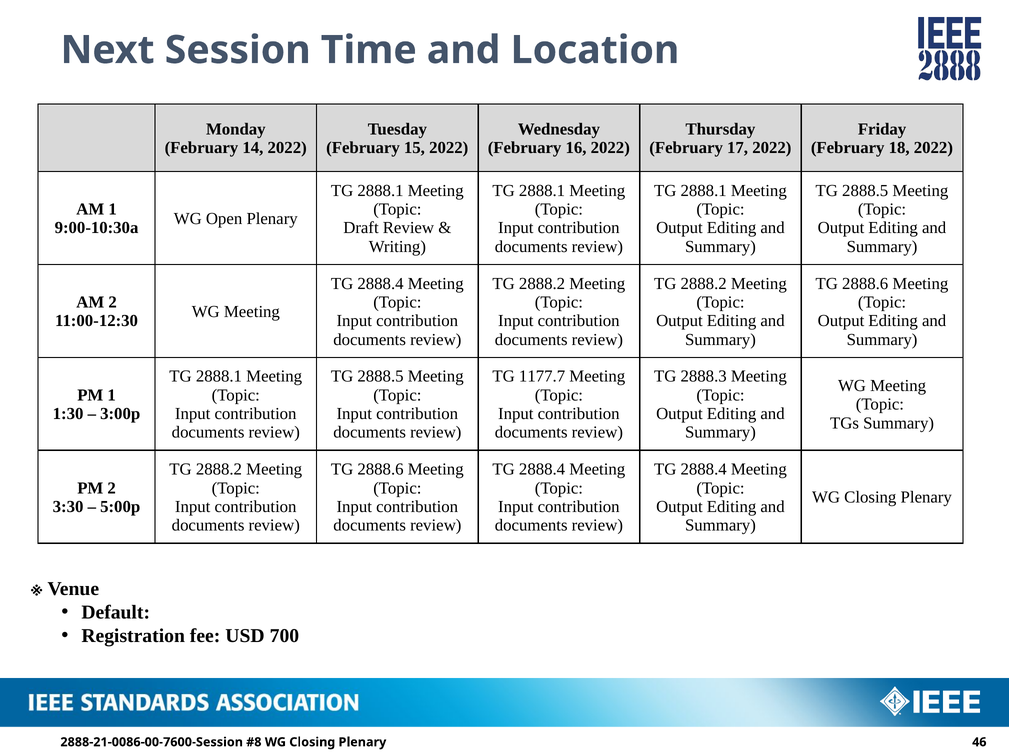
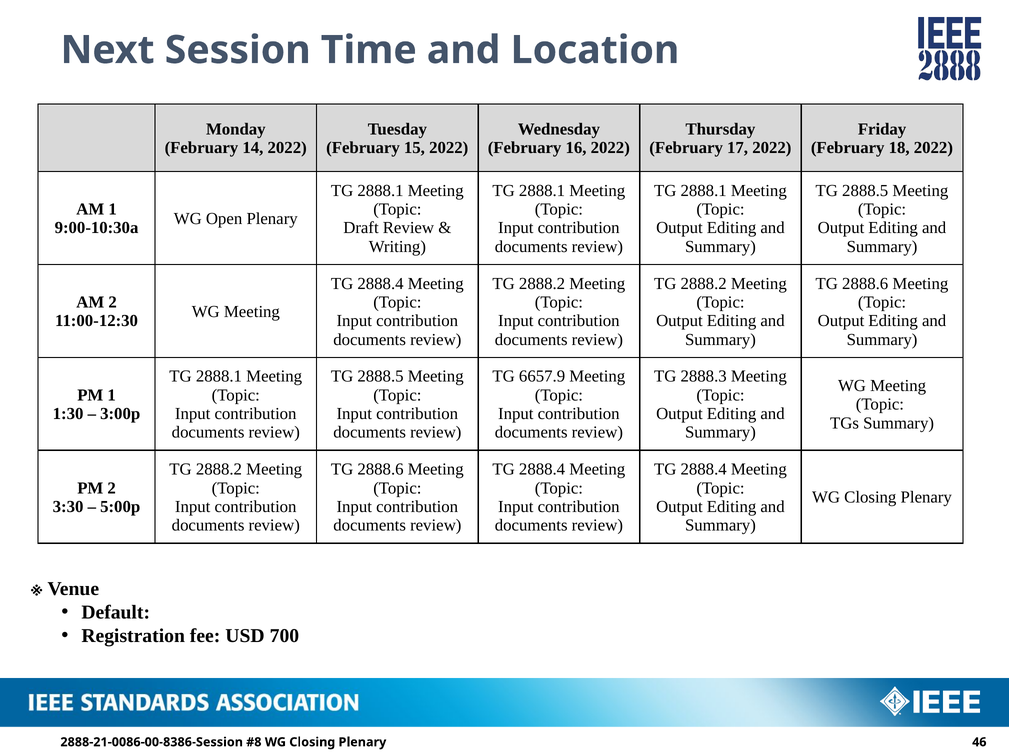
1177.7: 1177.7 -> 6657.9 (542, 377)
2888-21-0086-00-7600-Session: 2888-21-0086-00-7600-Session -> 2888-21-0086-00-8386-Session (152, 743)
